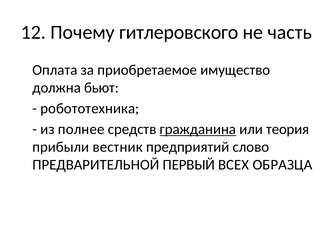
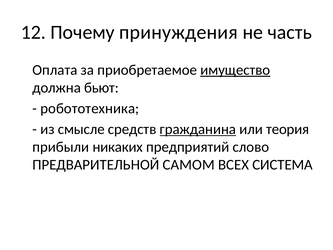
гитлеровского: гитлеровского -> принуждения (178, 32)
имущество underline: none -> present (235, 70)
полнее: полнее -> смысле (81, 129)
вестник: вестник -> никаких (118, 147)
ПЕРВЫЙ: ПЕРВЫЙ -> САМОМ (189, 165)
ОБРАЗЦА: ОБРАЗЦА -> СИСТЕМА (283, 165)
